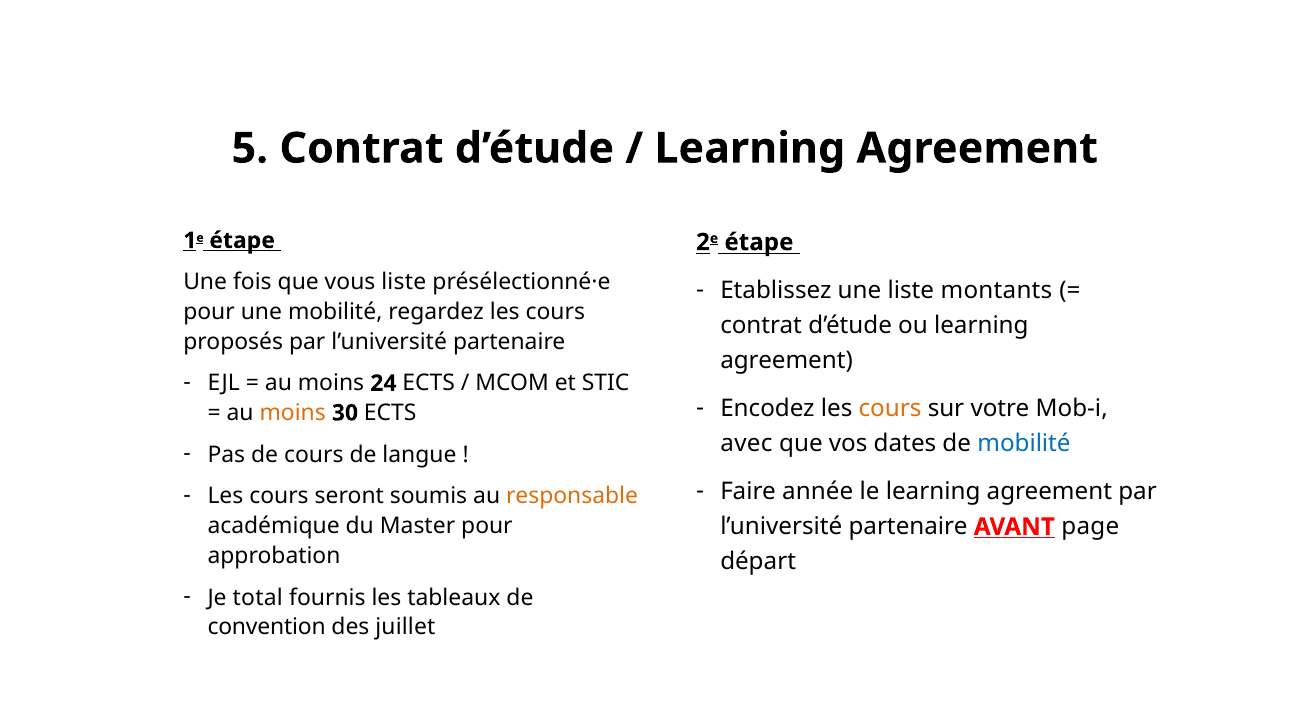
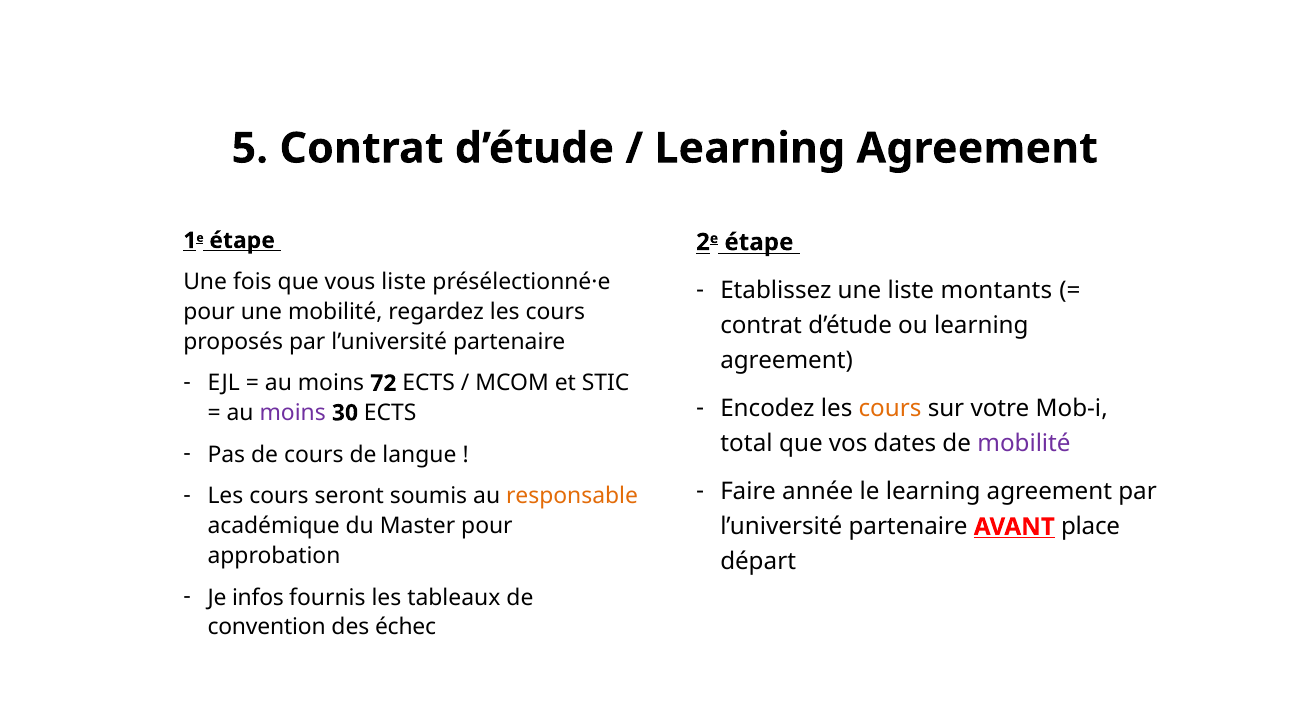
24: 24 -> 72 (383, 383)
moins colour: orange -> purple (293, 413)
avec: avec -> total (747, 443)
mobilité colour: blue -> purple (1024, 443)
page: page -> place (1091, 527)
total: total -> infos (258, 597)
juillet: juillet -> échec (406, 627)
